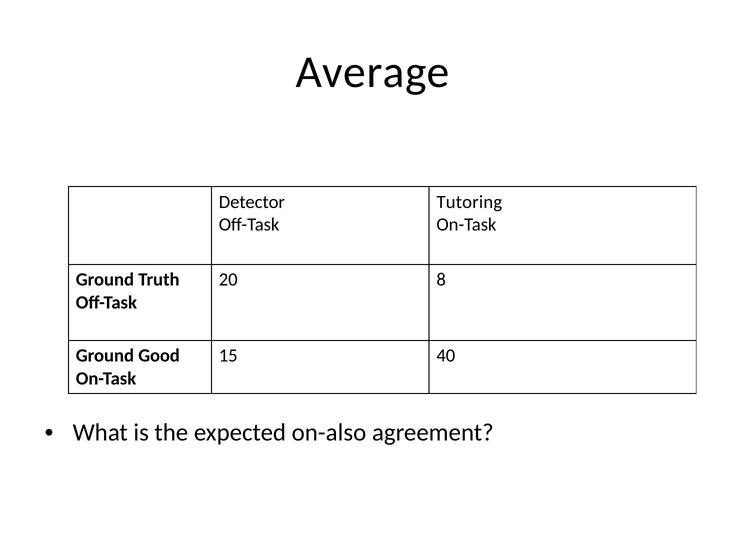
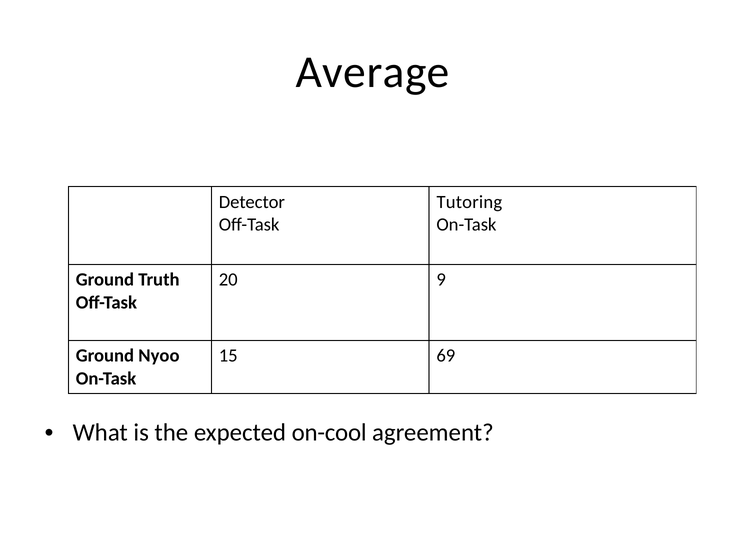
8: 8 -> 9 (441, 280)
Good: Good -> Nyoo (159, 355)
40: 40 -> 69 (446, 355)
on-also: on-also -> on-cool (329, 432)
